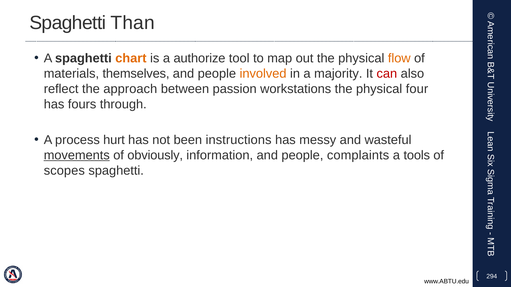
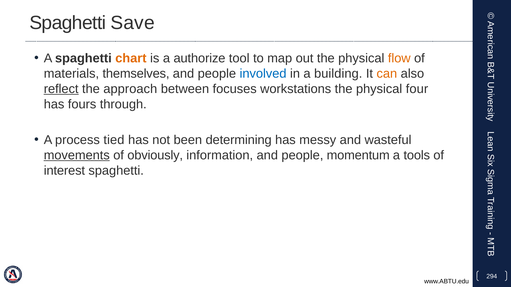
Than: Than -> Save (133, 23)
involved colour: orange -> blue (263, 74)
majority: majority -> building (338, 74)
can colour: red -> orange (387, 74)
reflect underline: none -> present (61, 89)
passion: passion -> focuses (235, 89)
hurt: hurt -> tied (114, 140)
instructions: instructions -> determining (239, 140)
complaints: complaints -> momentum (358, 155)
scopes: scopes -> interest (64, 171)
